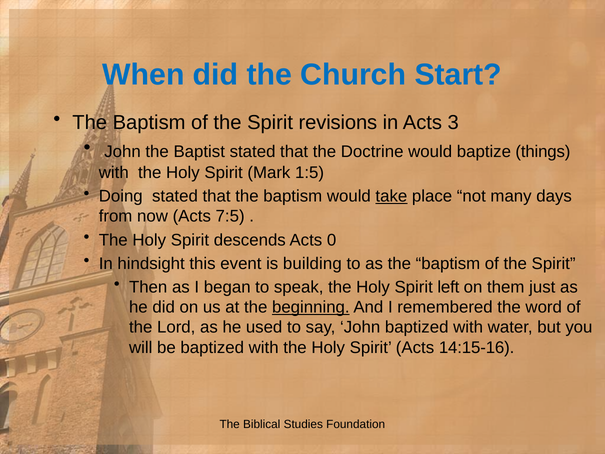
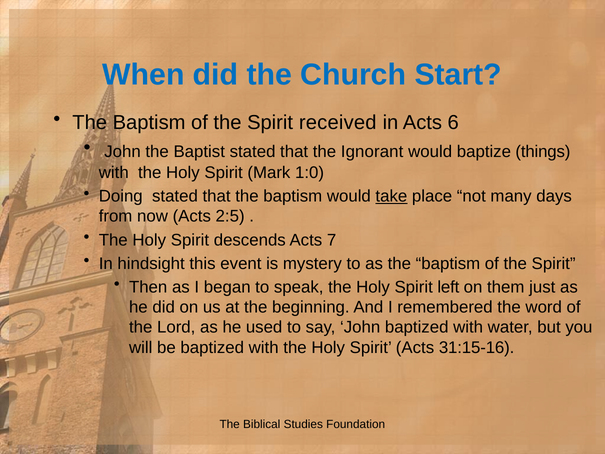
revisions: revisions -> received (338, 122)
3: 3 -> 6 (453, 122)
Doctrine: Doctrine -> Ignorant (372, 152)
1:5: 1:5 -> 1:0 (310, 173)
7:5: 7:5 -> 2:5 (230, 216)
0: 0 -> 7 (332, 240)
building: building -> mystery (312, 263)
beginning underline: present -> none (311, 307)
14:15-16: 14:15-16 -> 31:15-16 (477, 347)
